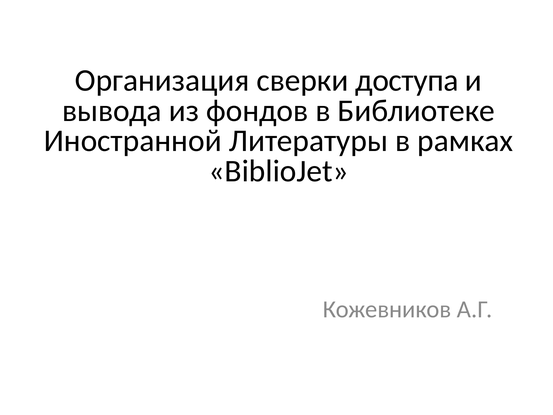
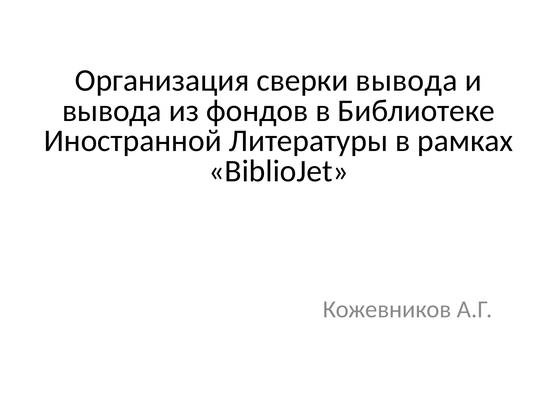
сверки доступа: доступа -> вывода (407, 80)
